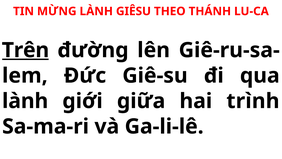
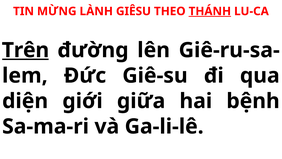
THÁNH underline: none -> present (210, 11)
lành: lành -> diện (25, 101)
trình: trình -> bệnh (253, 101)
